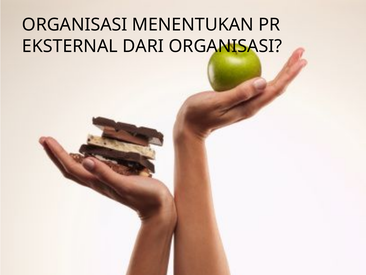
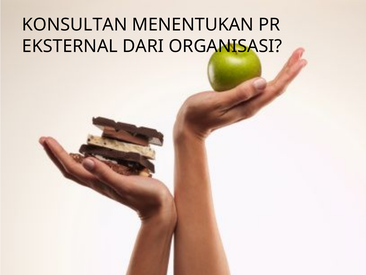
ORGANISASI: ORGANISASI -> KONSULTAN (75, 25)
